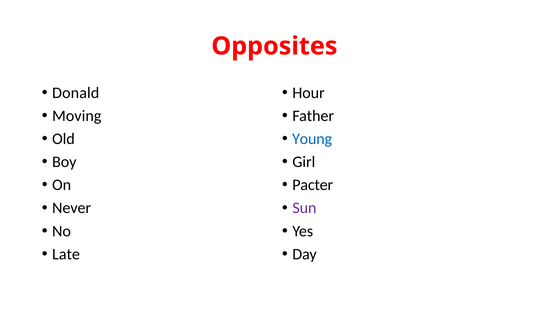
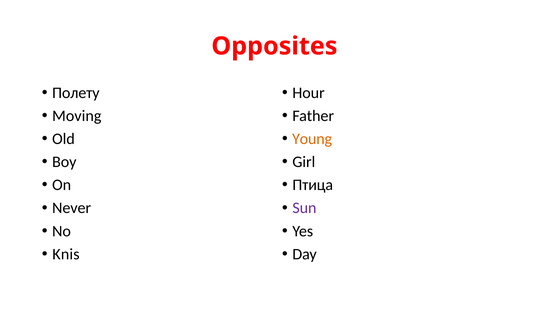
Donald: Donald -> Полету (76, 93)
Young colour: blue -> orange (312, 139)
Pacter: Pacter -> Птица (313, 185)
Late: Late -> Knis (66, 254)
